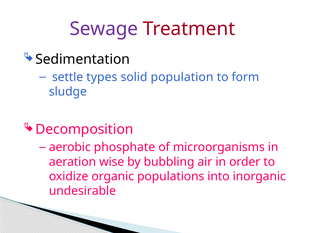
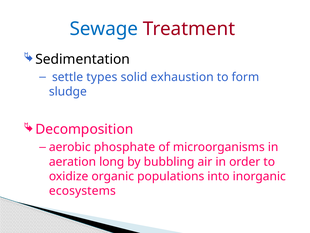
Sewage colour: purple -> blue (104, 29)
population: population -> exhaustion (182, 77)
wise: wise -> long (112, 161)
undesirable: undesirable -> ecosystems (82, 190)
